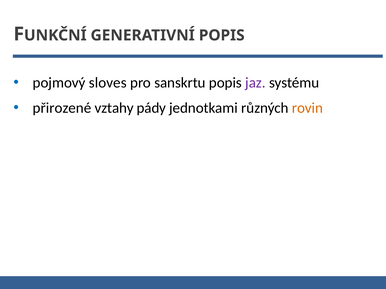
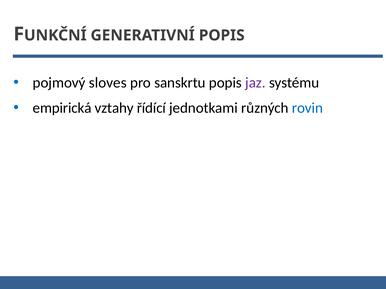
přirozené: přirozené -> empirická (62, 108)
pády: pády -> řídící (151, 108)
rovin colour: orange -> blue (307, 108)
